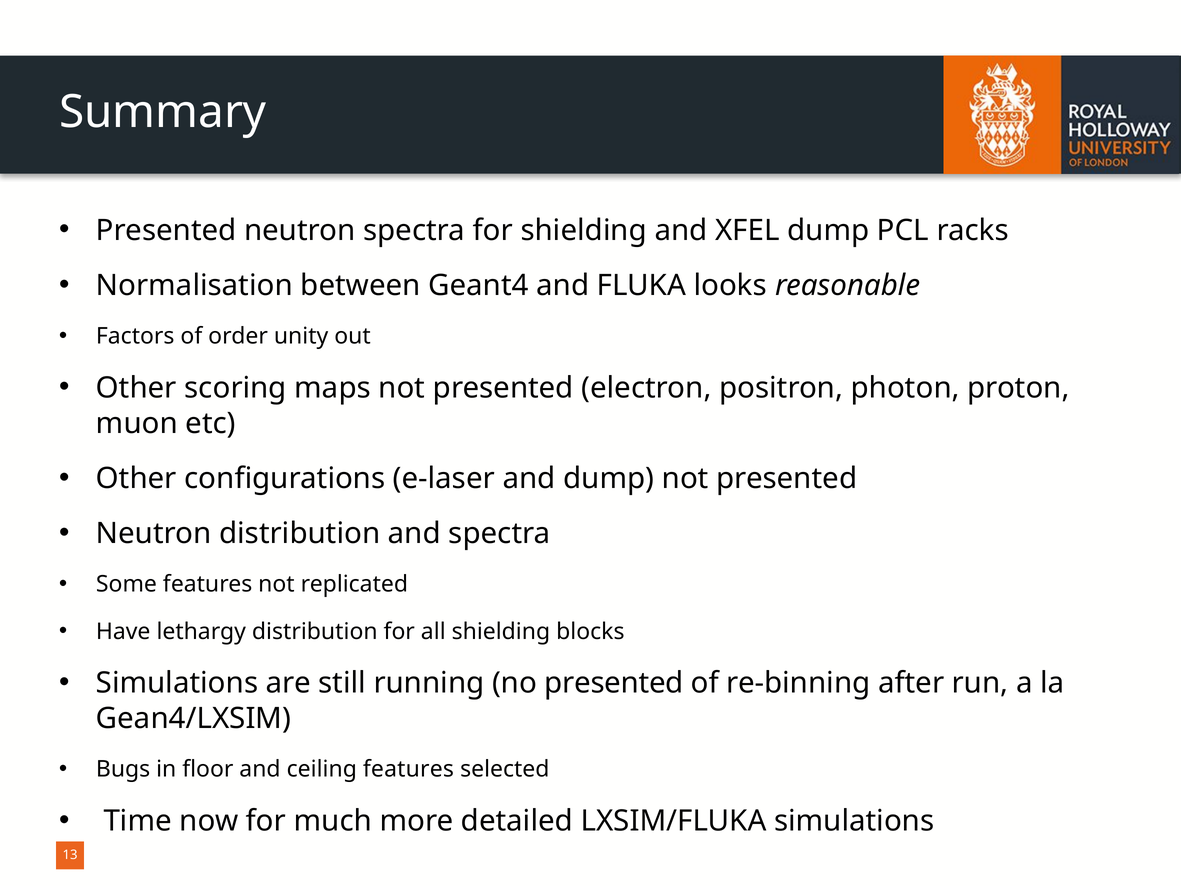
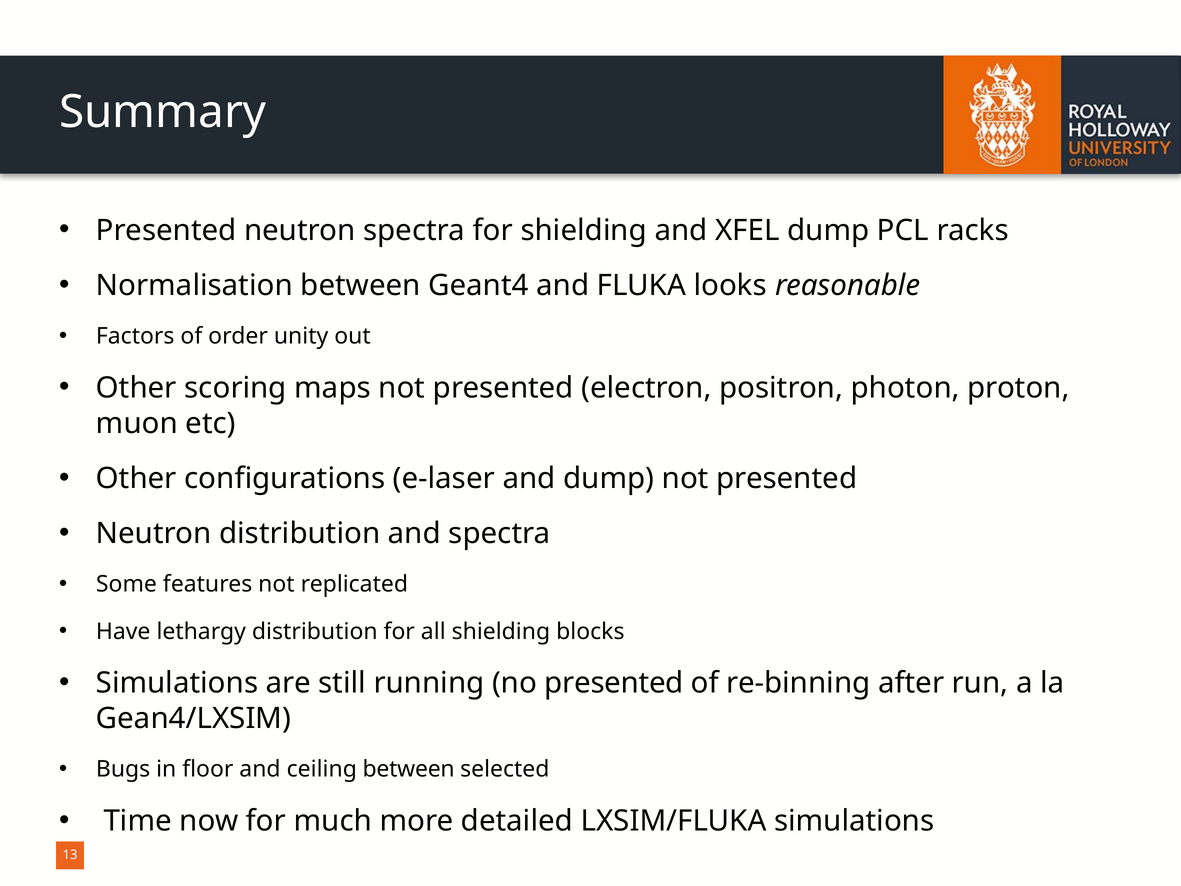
ceiling features: features -> between (409, 769)
